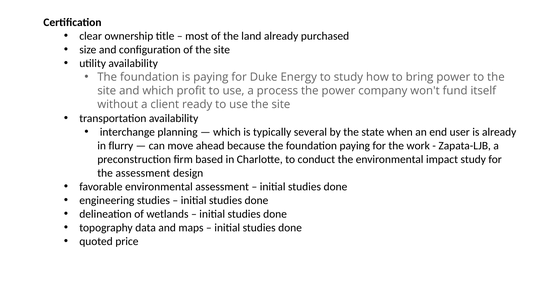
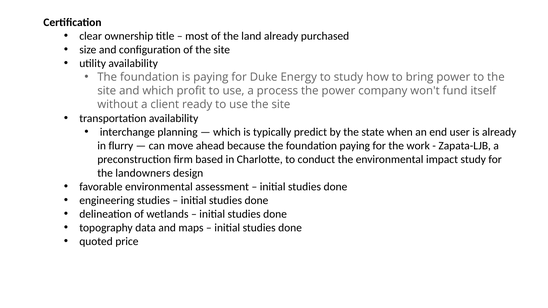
several: several -> predict (310, 132)
the assessment: assessment -> landowners (143, 173)
